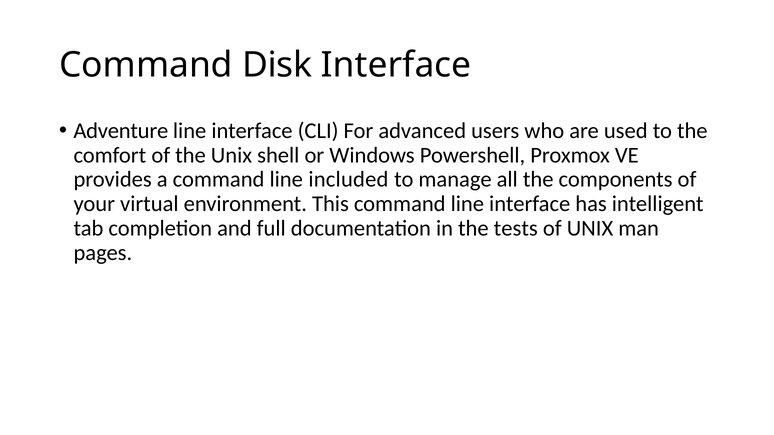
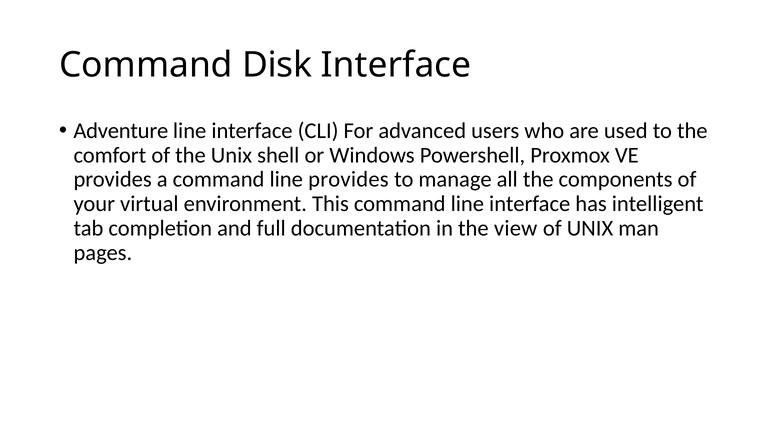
line included: included -> provides (348, 180)
tests: tests -> view (516, 228)
